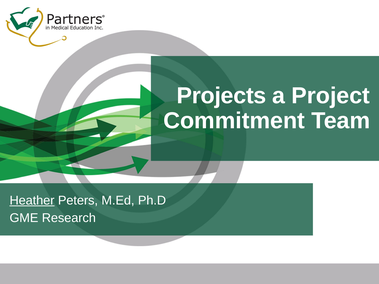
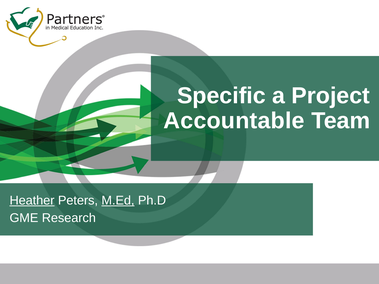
Projects: Projects -> Specific (221, 96)
Commitment: Commitment -> Accountable (234, 121)
M.Ed underline: none -> present (118, 201)
